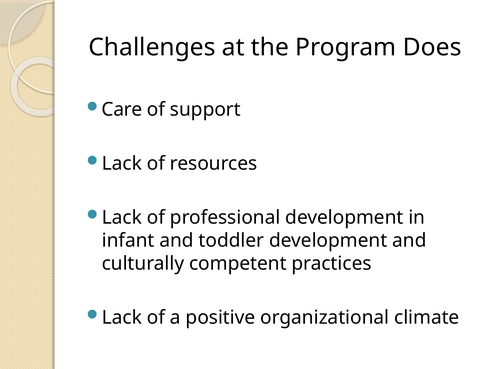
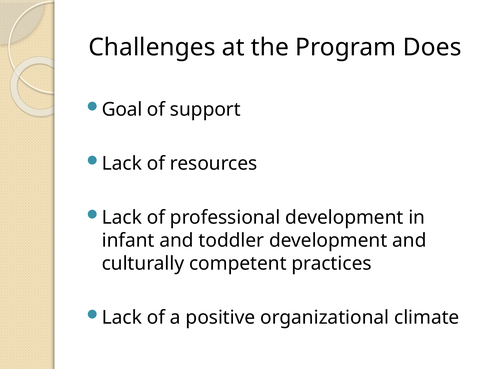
Care: Care -> Goal (122, 109)
